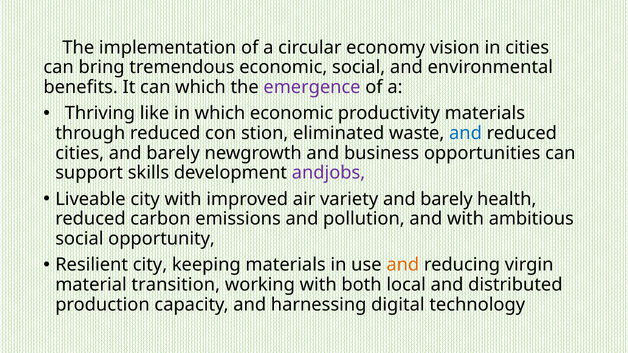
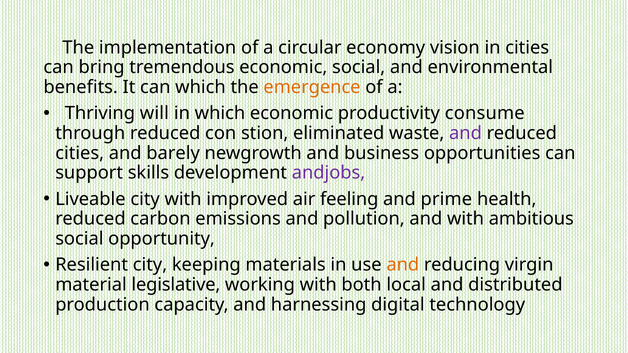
emergence colour: purple -> orange (312, 87)
like: like -> will (154, 114)
productivity materials: materials -> consume (485, 114)
and colour: blue -> purple (465, 133)
variety: variety -> feeling (349, 199)
barely: barely -> prime (446, 199)
transition: transition -> legislative (176, 285)
